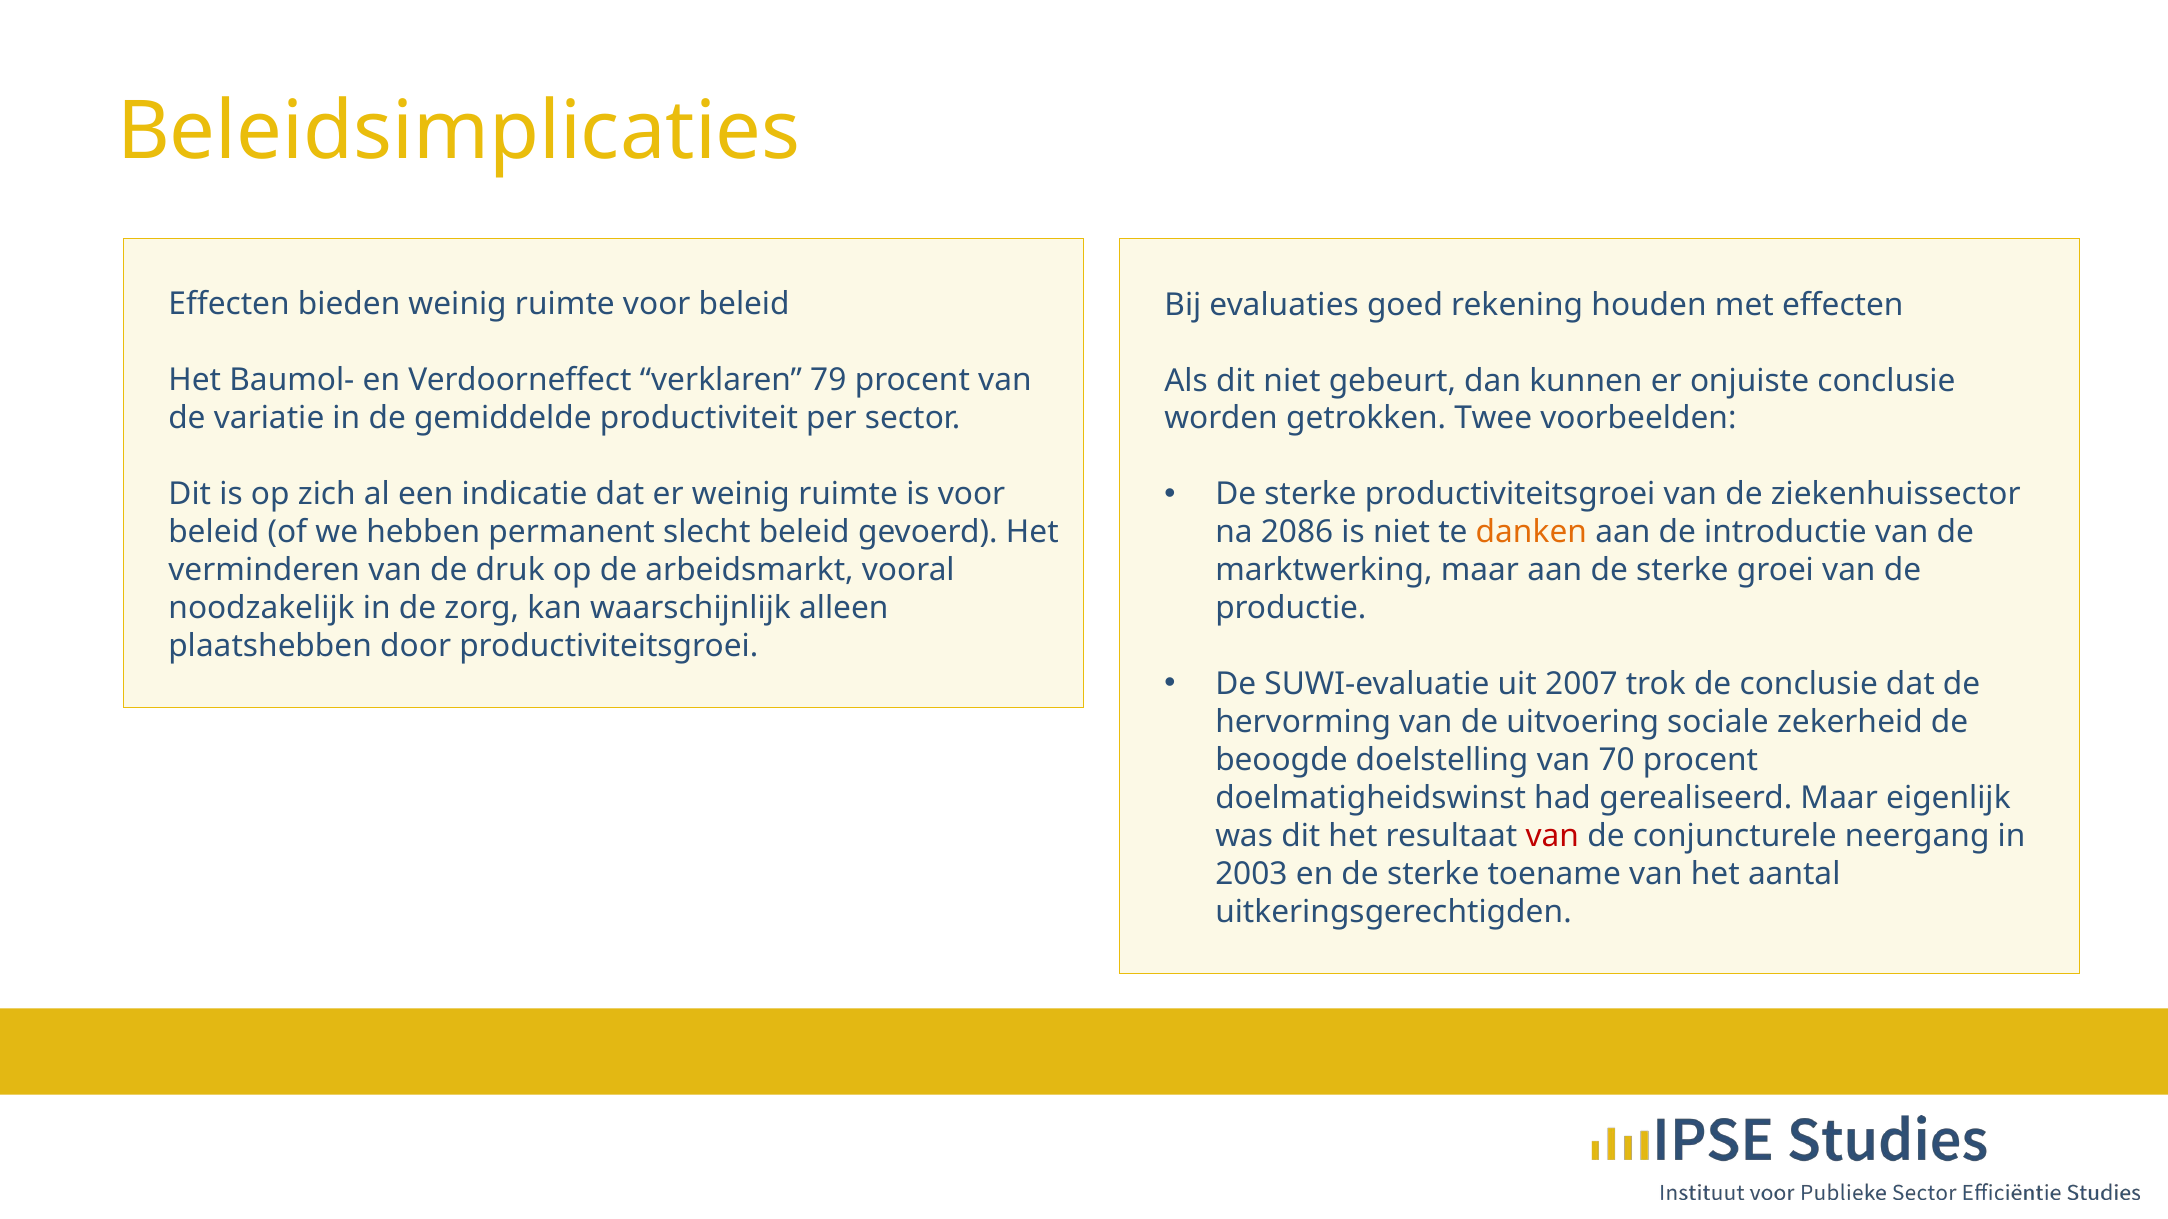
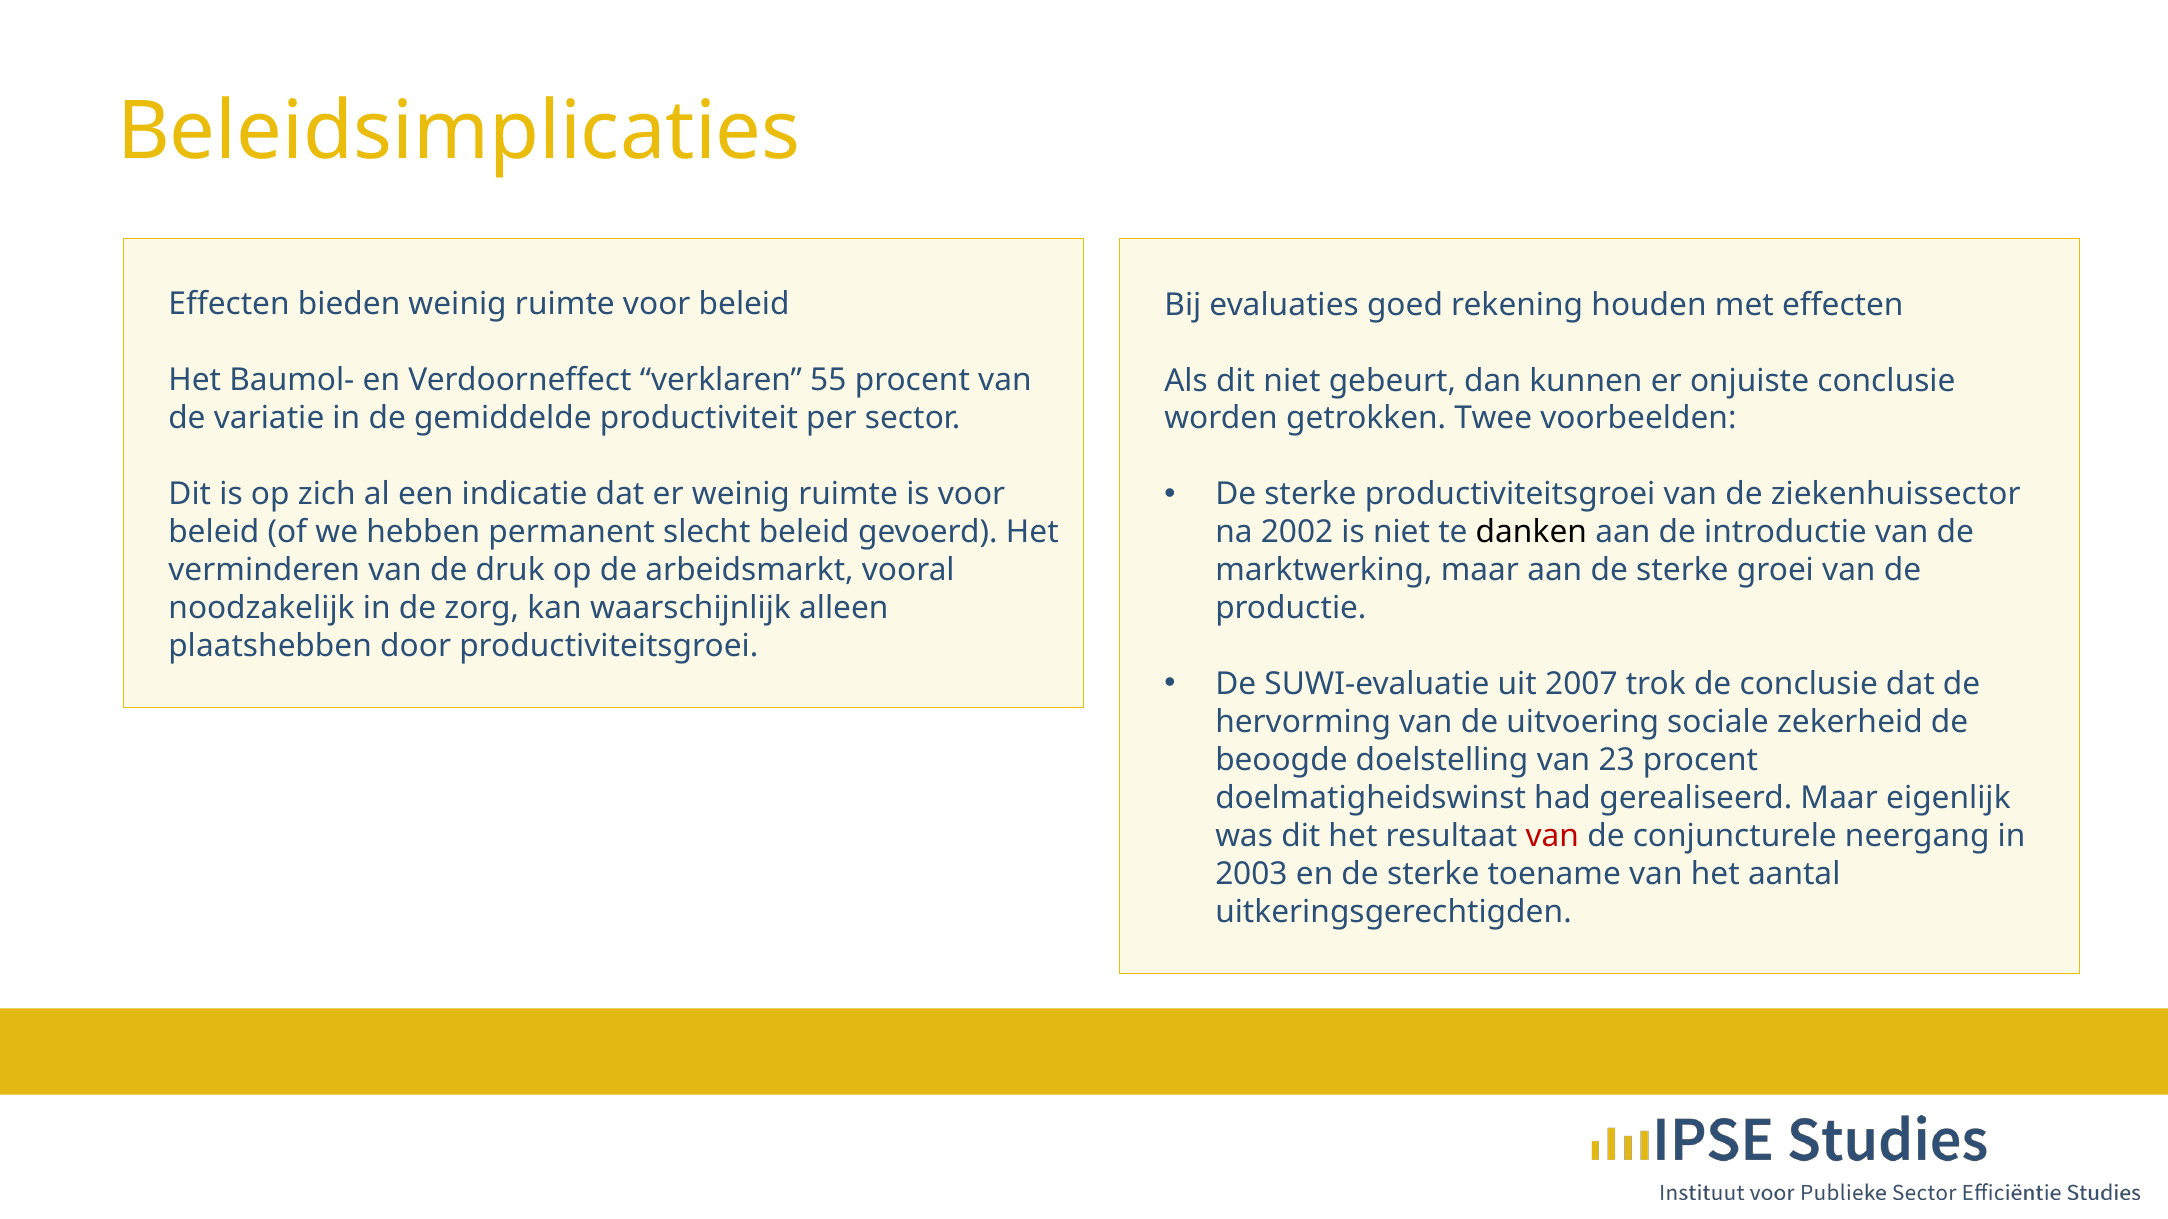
79: 79 -> 55 (828, 380)
2086: 2086 -> 2002 (1297, 533)
danken colour: orange -> black (1531, 533)
70: 70 -> 23 (1617, 760)
